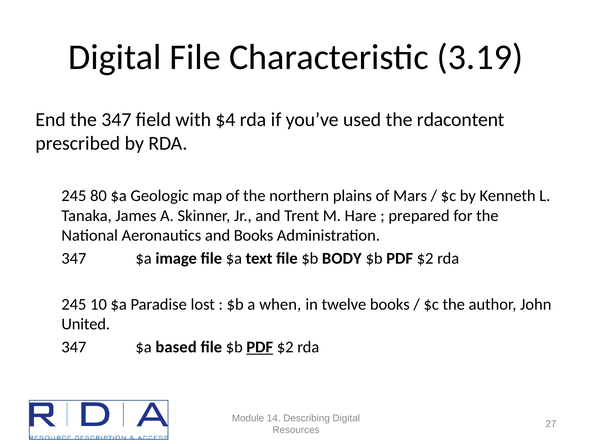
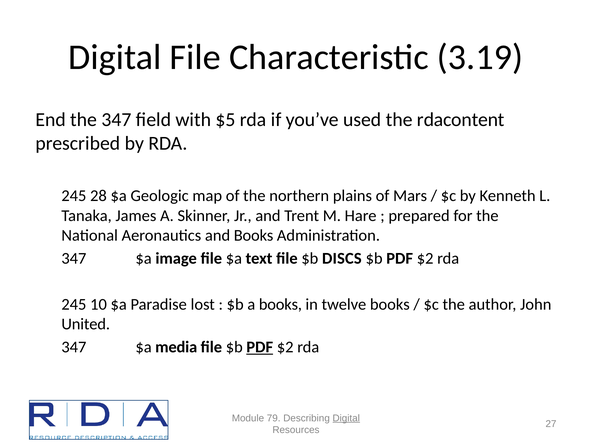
$4: $4 -> $5 (225, 120)
80: 80 -> 28 (98, 196)
BODY: BODY -> DISCS (342, 258)
a when: when -> books (280, 304)
based: based -> media (176, 347)
14: 14 -> 79 (274, 418)
Digital underline: none -> present (346, 418)
